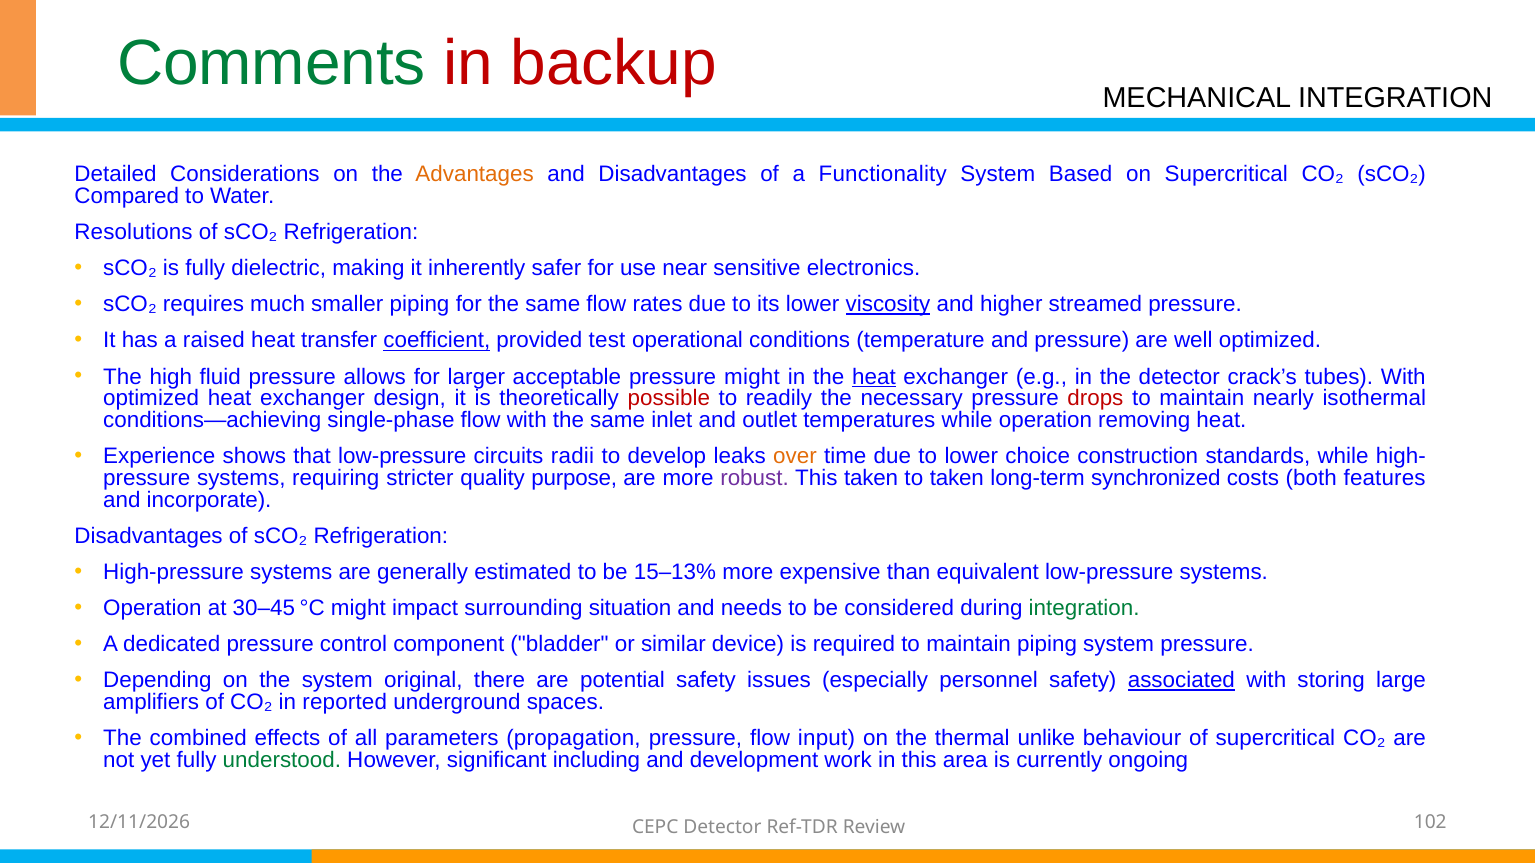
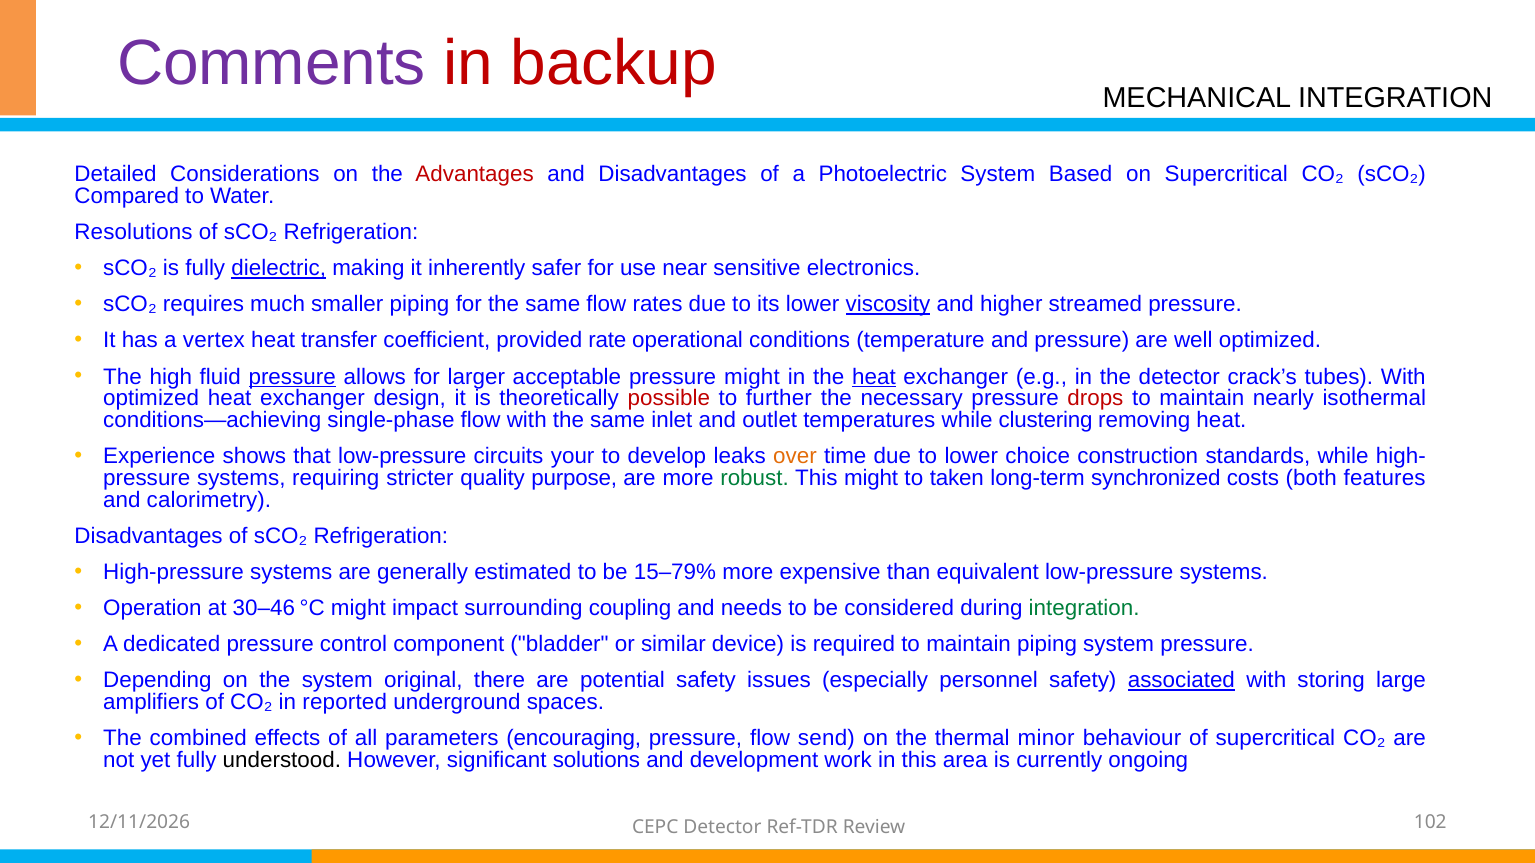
Comments colour: green -> purple (271, 63)
Advantages colour: orange -> red (475, 174)
Functionality: Functionality -> Photoelectric (883, 174)
dielectric underline: none -> present (279, 269)
raised: raised -> vertex (214, 341)
coefficient underline: present -> none (437, 341)
test: test -> rate (607, 341)
pressure underline: none -> present (292, 377)
readily: readily -> further (779, 399)
while operation: operation -> clustering (1046, 420)
radii: radii -> your (573, 457)
robust colour: purple -> green (755, 478)
This taken: taken -> might (871, 478)
incorporate: incorporate -> calorimetry (209, 500)
15–13%: 15–13% -> 15–79% (675, 572)
30–45: 30–45 -> 30–46 (264, 608)
situation: situation -> coupling (630, 608)
propagation: propagation -> encouraging (574, 739)
input: input -> send (826, 739)
unlike: unlike -> minor (1046, 739)
understood colour: green -> black (282, 760)
including: including -> solutions (596, 760)
